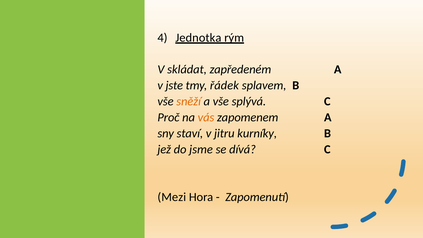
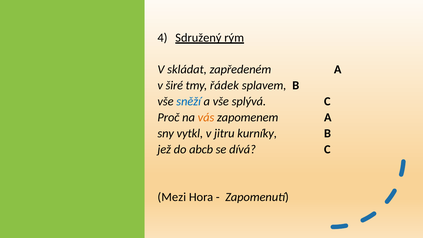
Jednotka: Jednotka -> Sdružený (198, 38)
jste: jste -> širé (174, 85)
sněží colour: orange -> blue (189, 101)
staví: staví -> vytkl (190, 133)
jsme: jsme -> abcb (201, 149)
